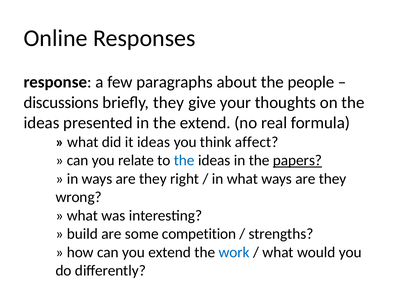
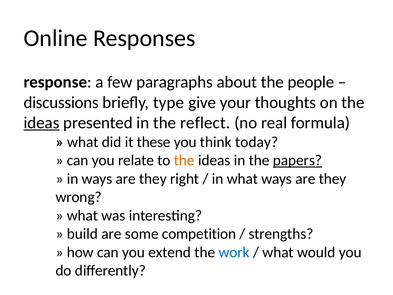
briefly they: they -> type (169, 102)
ideas underline: none -> present (41, 123)
the extend: extend -> reflect (205, 123)
it ideas: ideas -> these (154, 142)
affect: affect -> today (257, 142)
the colour: blue -> orange (184, 160)
